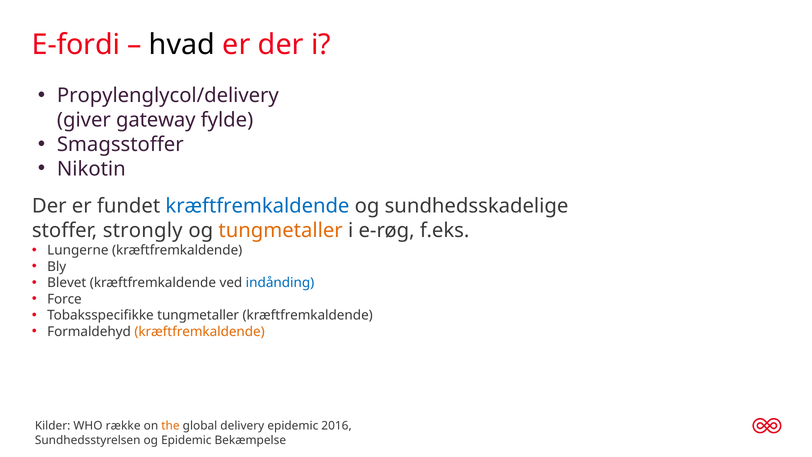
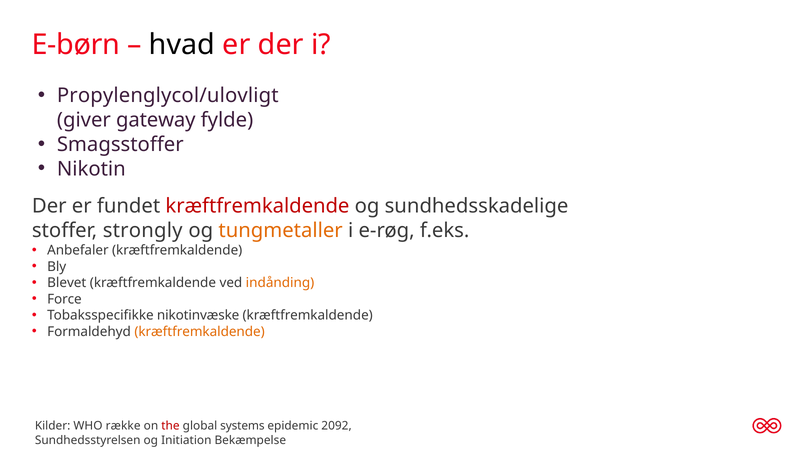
E-fordi: E-fordi -> E-børn (76, 45)
Propylenglycol/delivery: Propylenglycol/delivery -> Propylenglycol/ulovligt (168, 96)
kræftfremkaldende colour: blue -> red (257, 206)
Lungerne: Lungerne -> Anbefaler (78, 250)
indånding colour: blue -> orange (280, 283)
Tobaksspecifikke tungmetaller: tungmetaller -> nikotinvæske (198, 315)
the colour: orange -> red (170, 426)
delivery: delivery -> systems (242, 426)
2016: 2016 -> 2092 (337, 426)
og Epidemic: Epidemic -> Initiation (186, 440)
